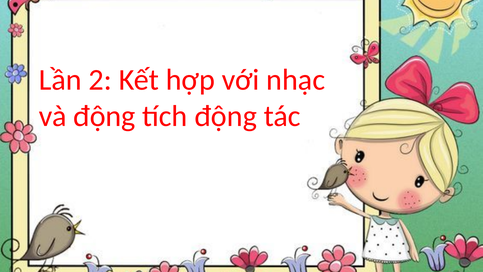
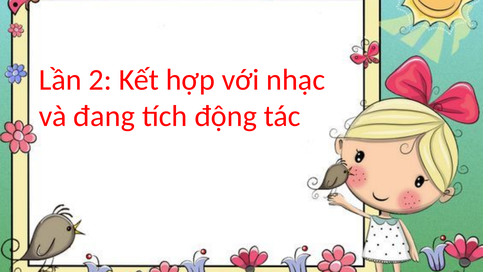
và động: động -> đang (104, 116)
